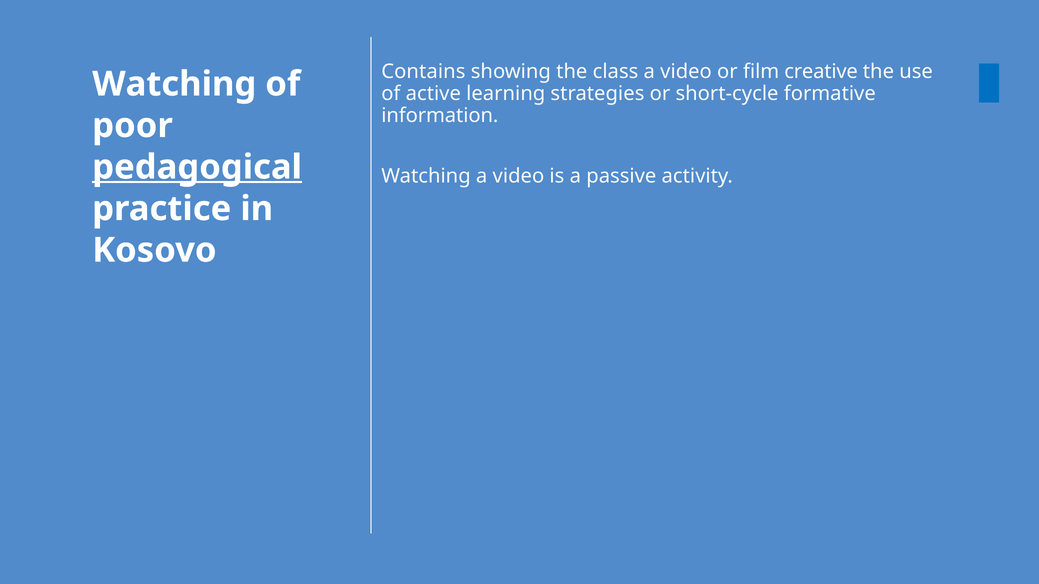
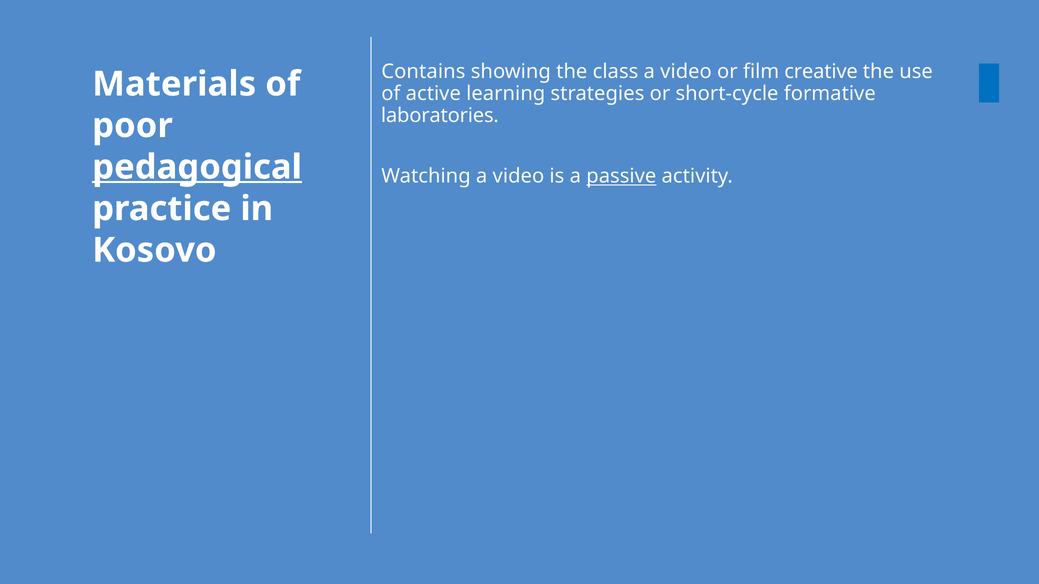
Watching: Watching -> Materials (174, 84)
information: information -> laboratories (440, 115)
passive underline: none -> present (621, 176)
